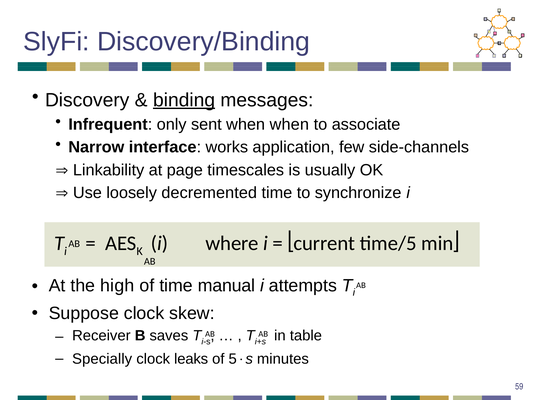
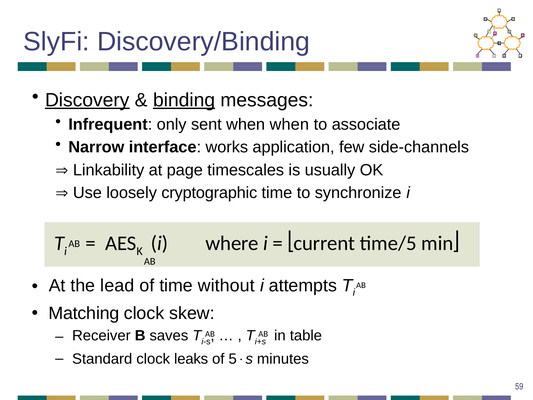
Discovery underline: none -> present (87, 100)
decremented: decremented -> cryptographic (209, 193)
high: high -> lead (117, 285)
manual: manual -> without (226, 285)
Suppose: Suppose -> Matching (84, 313)
Specially: Specially -> Standard (102, 359)
